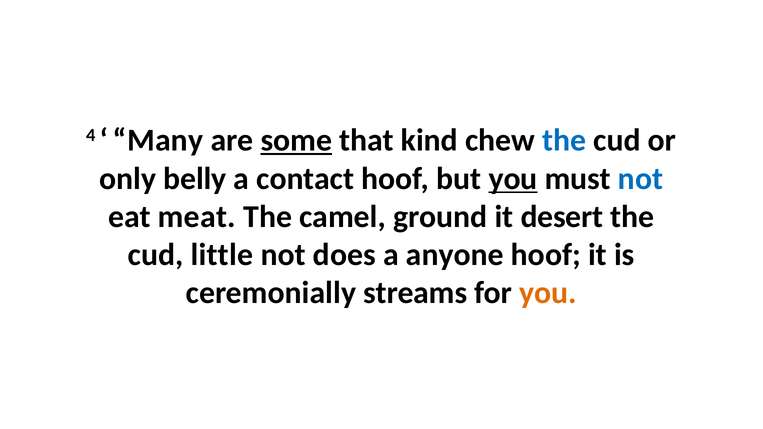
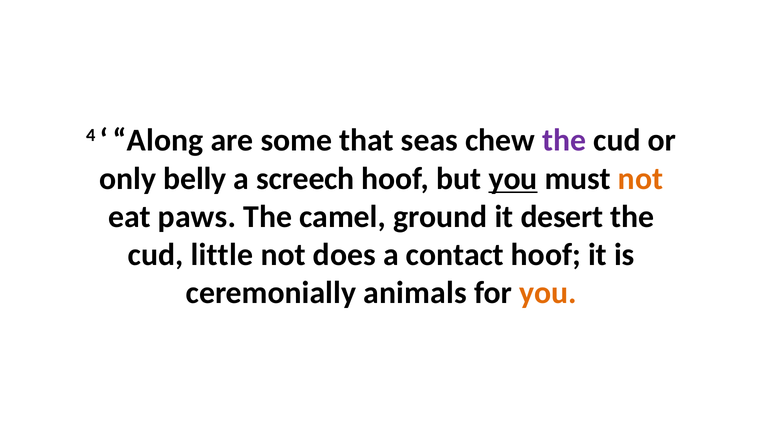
Many: Many -> Along (158, 140)
some underline: present -> none (296, 140)
kind: kind -> seas (429, 140)
the colour: blue -> purple (564, 140)
contact: contact -> screech (305, 179)
not colour: blue -> orange (641, 179)
meat: meat -> paws (197, 217)
anyone: anyone -> contact (455, 255)
streams: streams -> animals (415, 293)
